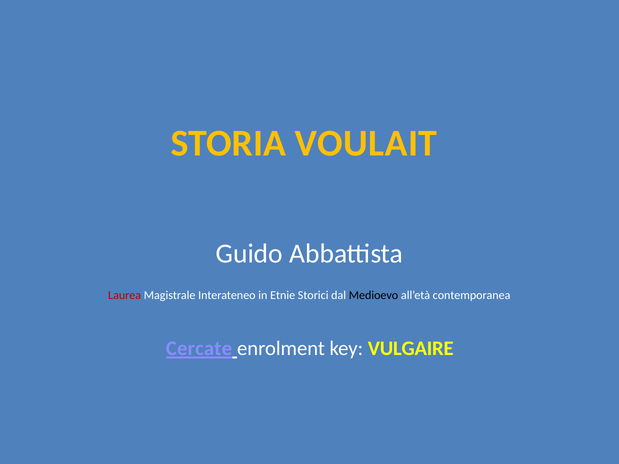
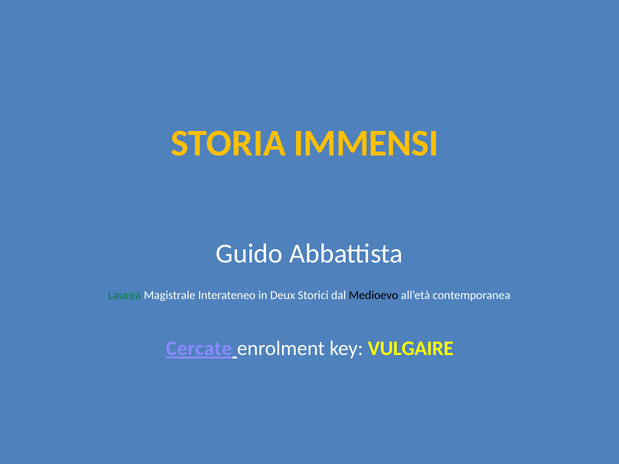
VOULAIT: VOULAIT -> IMMENSI (366, 143)
Laurea colour: red -> green (125, 296)
Etnie: Etnie -> Deux (283, 296)
